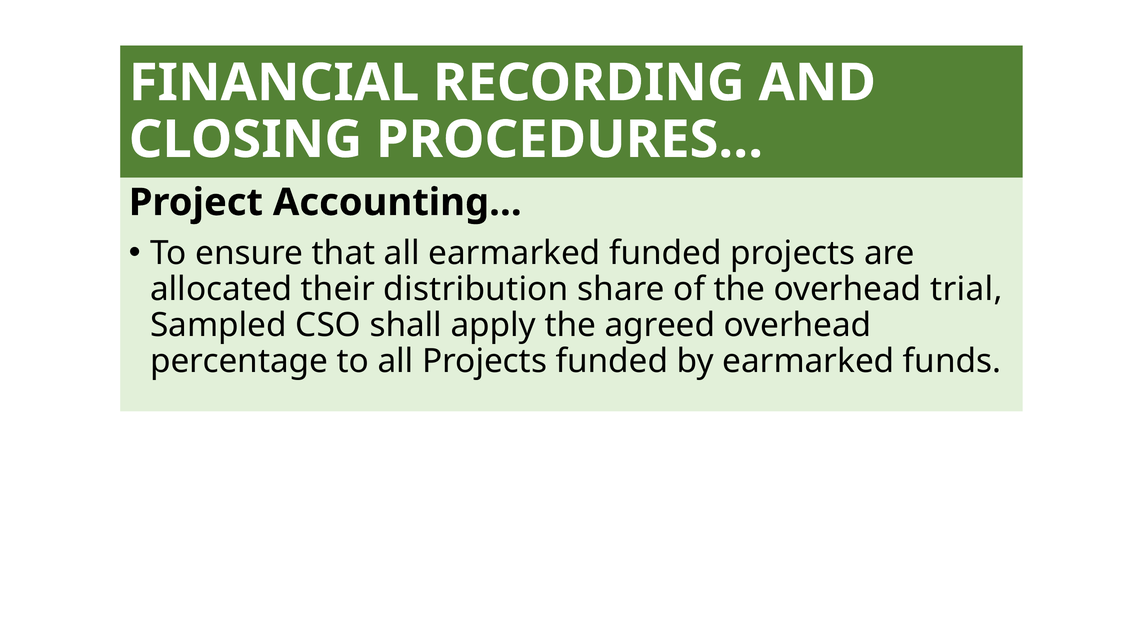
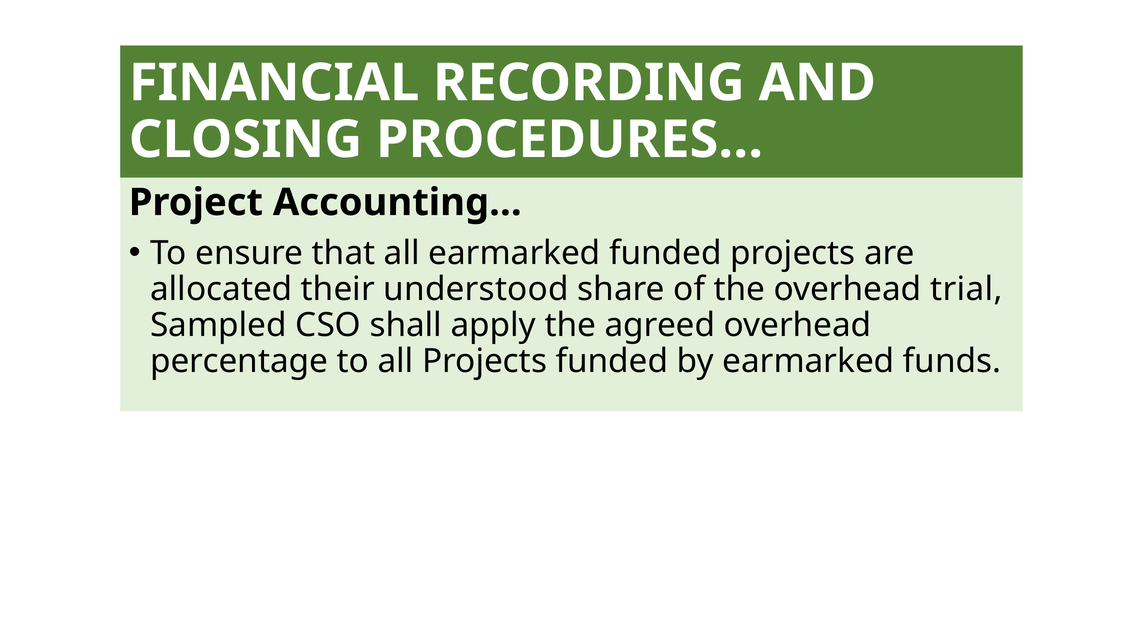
distribution: distribution -> understood (476, 289)
